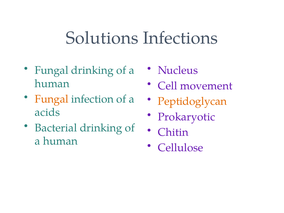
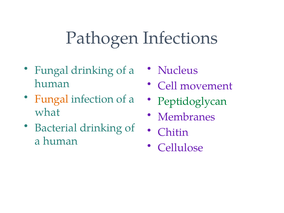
Solutions: Solutions -> Pathogen (102, 38)
Peptidoglycan colour: orange -> green (192, 101)
acids: acids -> what (47, 112)
Prokaryotic: Prokaryotic -> Membranes (187, 117)
